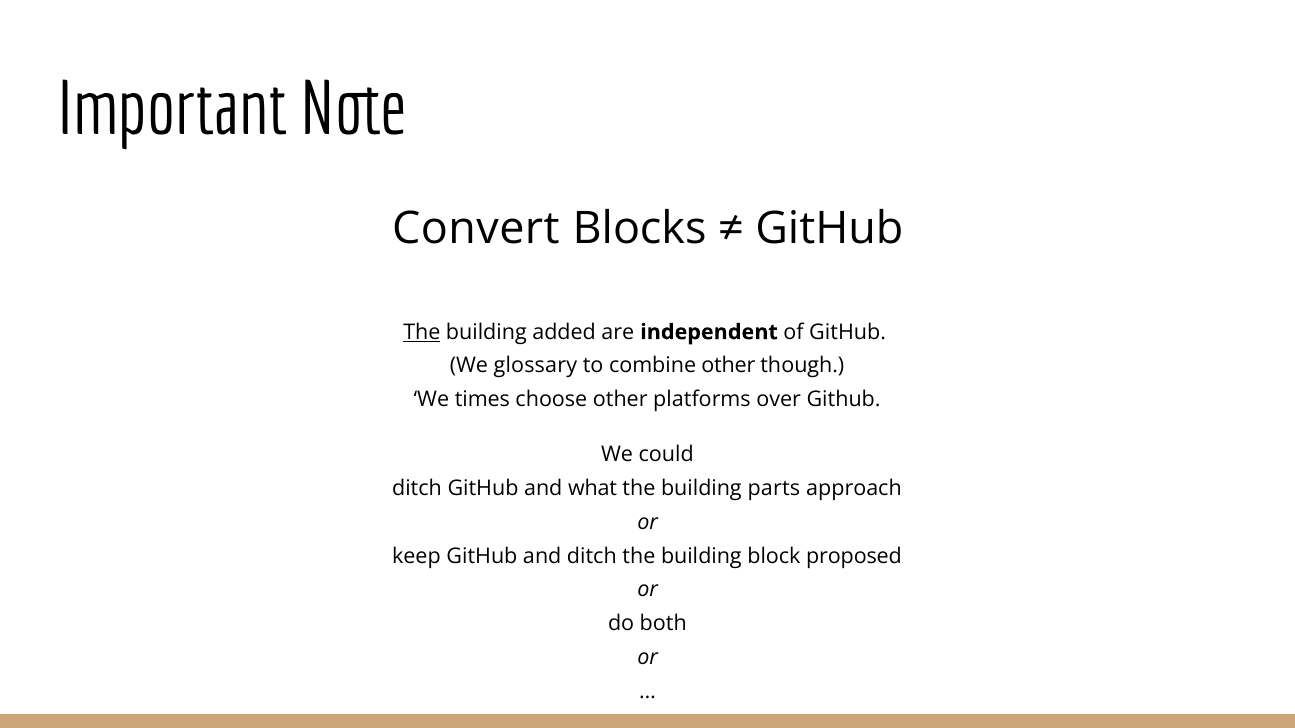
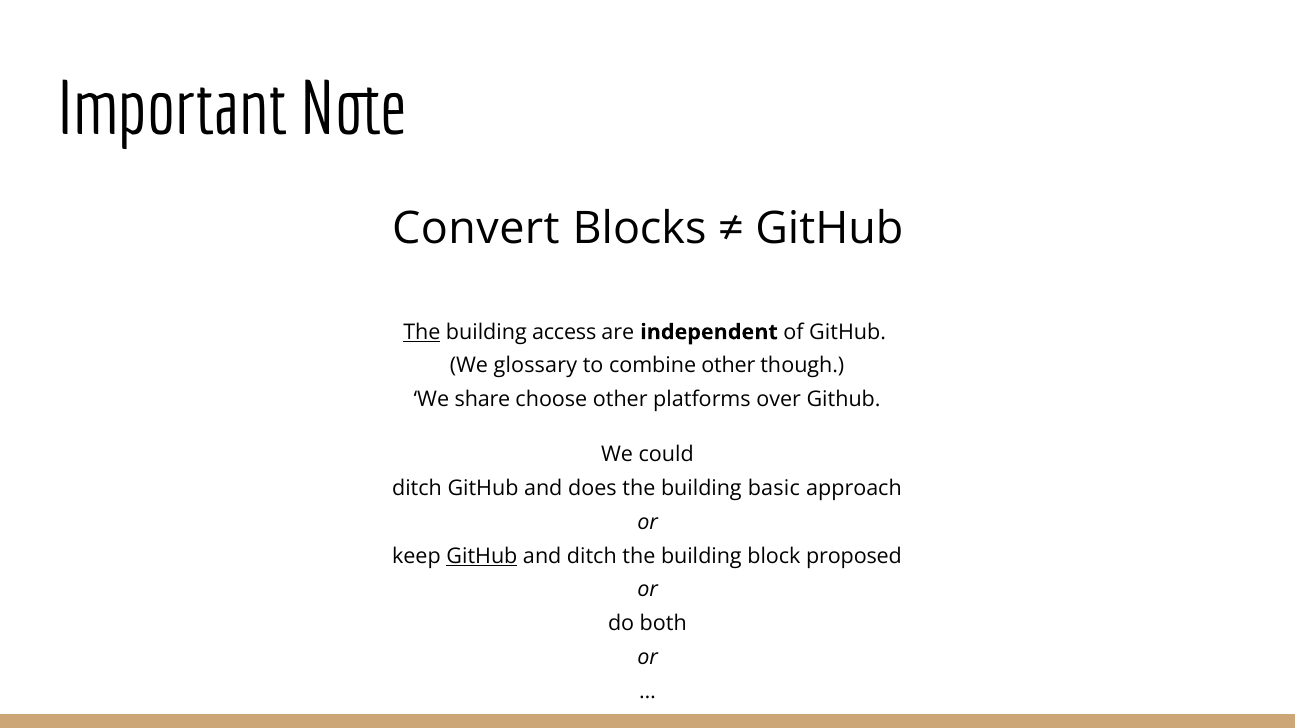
added: added -> access (564, 332)
times: times -> share (482, 400)
what: what -> does (592, 489)
parts: parts -> basic (774, 489)
GitHub underline: none -> present (482, 556)
